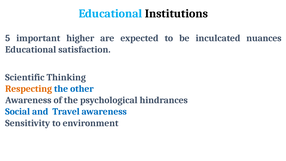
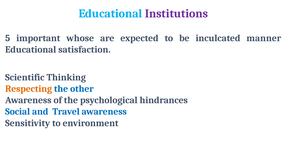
Institutions colour: black -> purple (176, 14)
higher: higher -> whose (80, 38)
nuances: nuances -> manner (264, 38)
